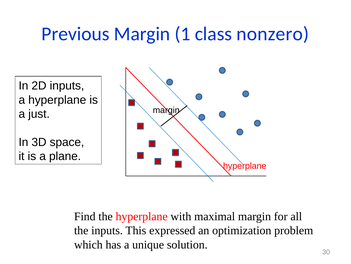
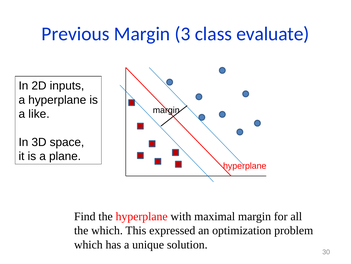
1: 1 -> 3 (183, 34)
nonzero: nonzero -> evaluate (273, 34)
just: just -> like (39, 114)
the inputs: inputs -> which (107, 230)
